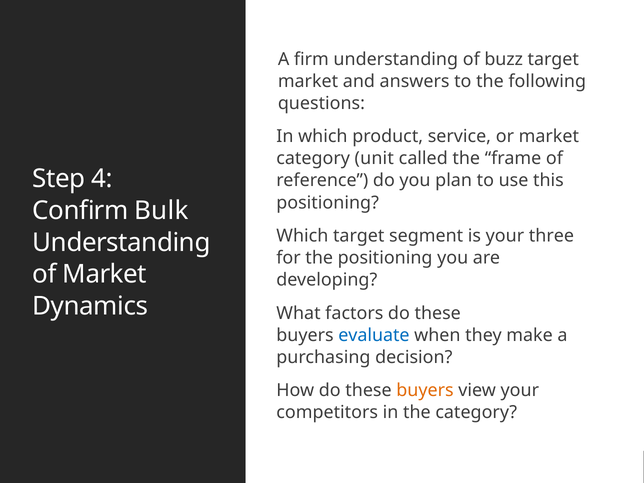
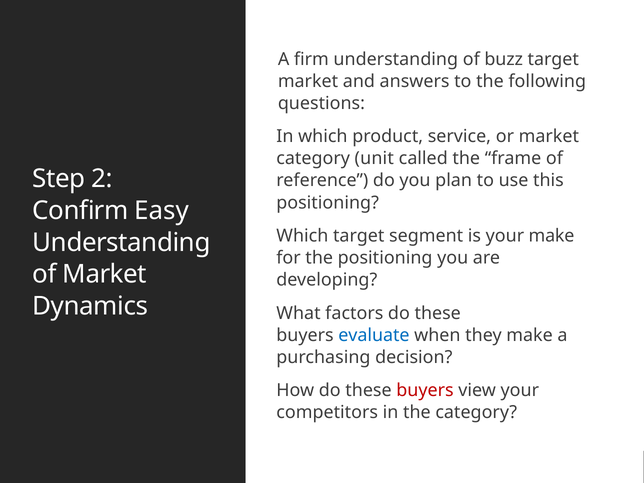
4: 4 -> 2 (102, 179)
Bulk: Bulk -> Easy (162, 211)
your three: three -> make (552, 236)
buyers colour: orange -> red (425, 391)
